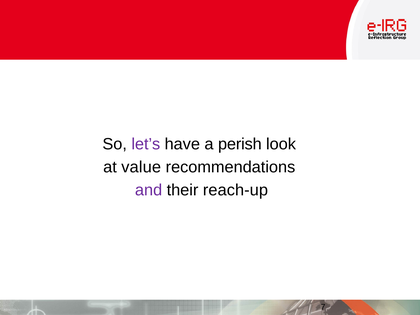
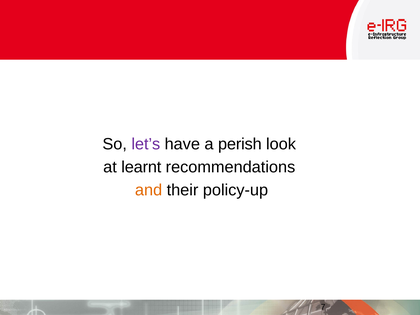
value: value -> learnt (141, 167)
and colour: purple -> orange (149, 190)
reach-up: reach-up -> policy-up (235, 190)
